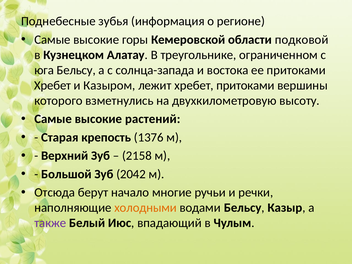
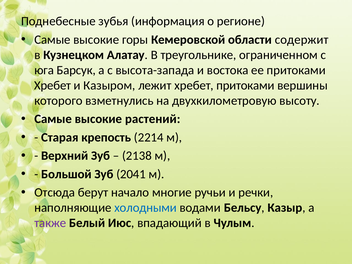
подковой: подковой -> содержит (302, 40)
юга Бельсу: Бельсу -> Барсук (76, 70)
солнца-запада: солнца-запада -> высота-запада (155, 70)
1376: 1376 -> 2214 (149, 137)
2158: 2158 -> 2138 (137, 156)
2042: 2042 -> 2041 (131, 174)
холодными colour: orange -> blue (146, 208)
